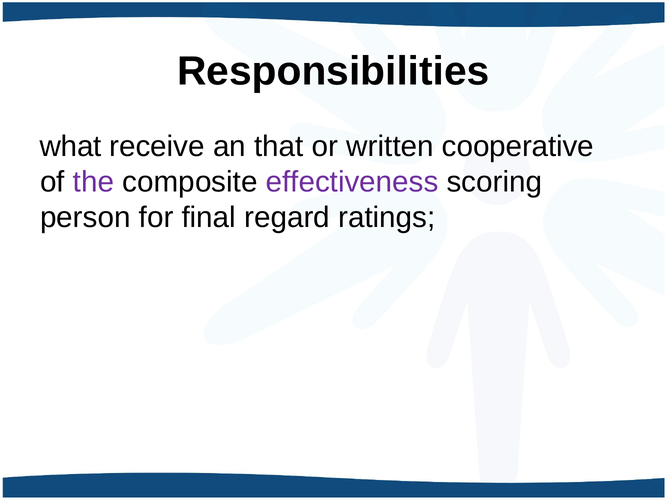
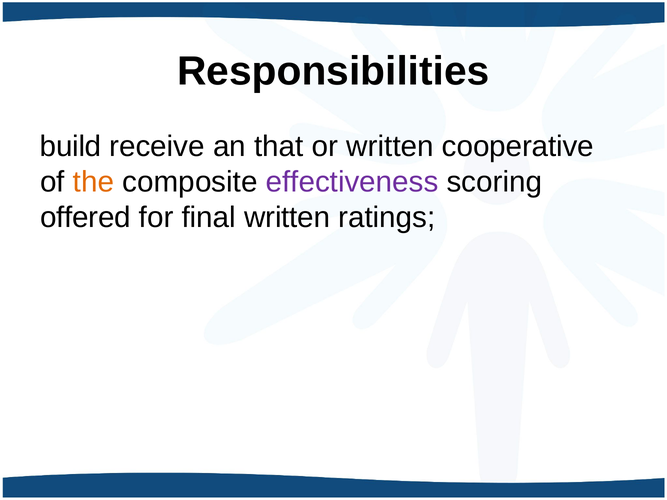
what: what -> build (71, 147)
the colour: purple -> orange (94, 182)
person: person -> offered (85, 218)
final regard: regard -> written (287, 218)
